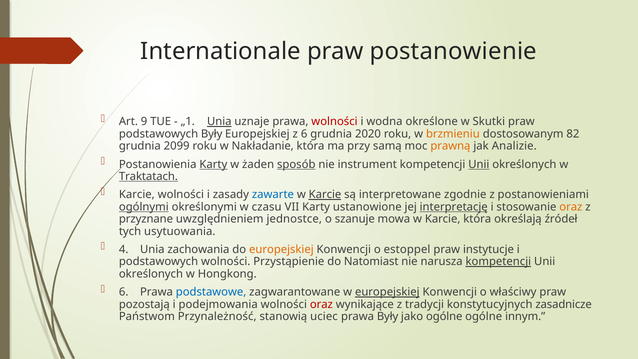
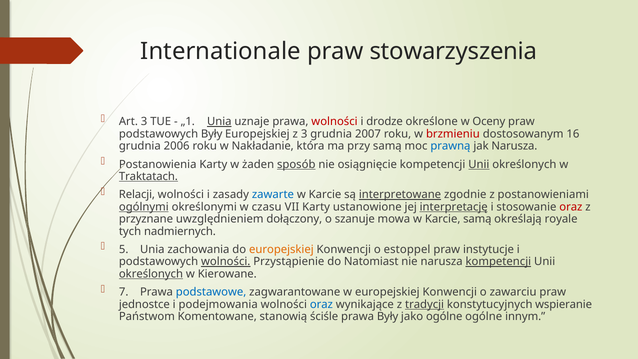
postanowienie: postanowienie -> stowarzyszenia (453, 51)
Art 9: 9 -> 3 (144, 122)
wodna: wodna -> drodze (385, 122)
Skutki: Skutki -> Oceny (489, 122)
z 6: 6 -> 3 (304, 134)
2020: 2020 -> 2007 (368, 134)
brzmieniu colour: orange -> red (453, 134)
82: 82 -> 16 (573, 134)
2099: 2099 -> 2006 (177, 146)
prawną colour: orange -> blue (450, 146)
jak Analizie: Analizie -> Narusza (514, 146)
Karty underline: present -> none (213, 164)
instrument: instrument -> osiągnięcie (367, 164)
Karcie: Karcie -> Relacji (137, 195)
Karcie underline: present -> none (325, 195)
interpretowane underline: none -> present (400, 195)
oraz colour: orange -> red (571, 207)
jednostce: jednostce -> dołączony (294, 219)
Karcie która: która -> samą (477, 219)
źródeł: źródeł -> royale (561, 219)
usytuowania: usytuowania -> nadmiernych (180, 231)
4: 4 -> 5 (124, 249)
wolności underline: none -> present (226, 262)
określonych underline: none -> present (151, 274)
Hongkong: Hongkong -> Kierowane (227, 274)
6: 6 -> 7 (124, 292)
europejskiej underline: present -> none (387, 292)
właściwy: właściwy -> zawarciu (513, 292)
pozostają: pozostają -> jednostce (144, 304)
oraz colour: red -> blue (321, 304)
tradycji underline: none -> present (425, 304)
zasadnicze: zasadnicze -> wspieranie (564, 304)
Przynależność: Przynależność -> Komentowane (217, 316)
uciec: uciec -> ściśle (324, 316)
